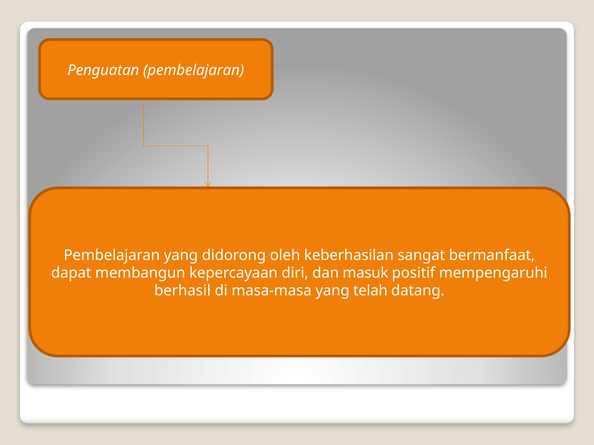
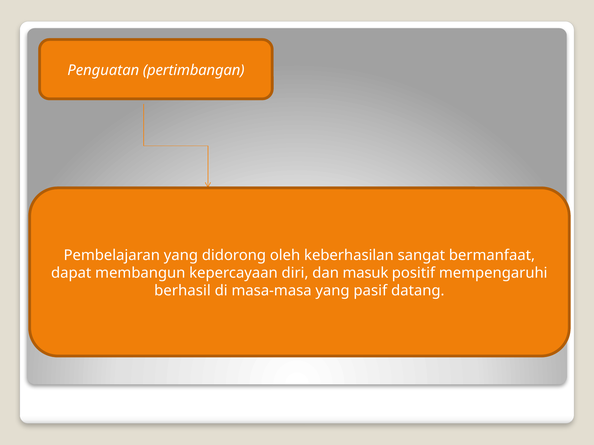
Penguatan pembelajaran: pembelajaran -> pertimbangan (194, 70)
telah: telah -> pasif (370, 291)
